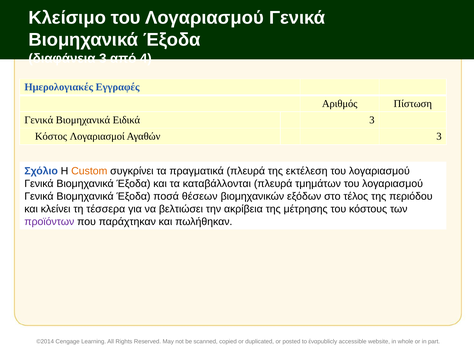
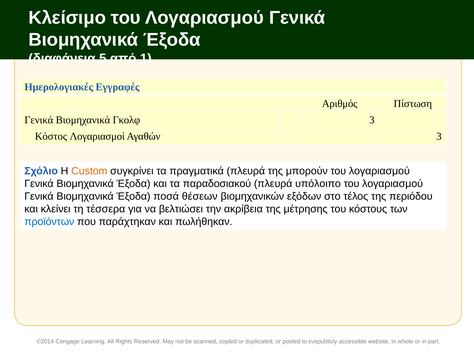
διαφάνεια 3: 3 -> 5 (103, 59)
4: 4 -> 1 (146, 59)
Ειδικά: Ειδικά -> Γκολφ (126, 120)
εκτέλεση: εκτέλεση -> μπορούν (307, 171)
καταβάλλονται: καταβάλλονται -> παραδοσιακού (217, 184)
τμημάτων: τμημάτων -> υπόλοιπο (318, 184)
προϊόντων colour: purple -> blue (49, 222)
